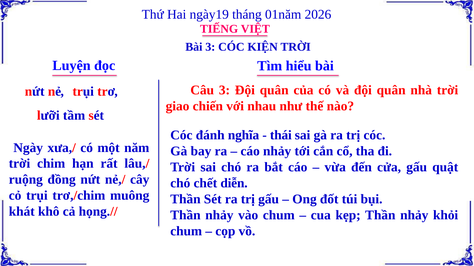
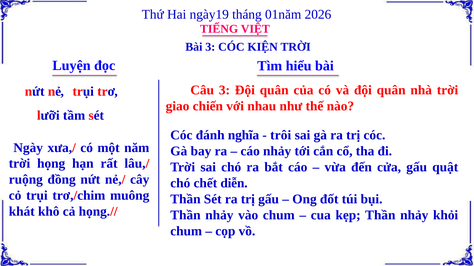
thái: thái -> trôi (281, 135)
chim: chim -> họng (51, 164)
